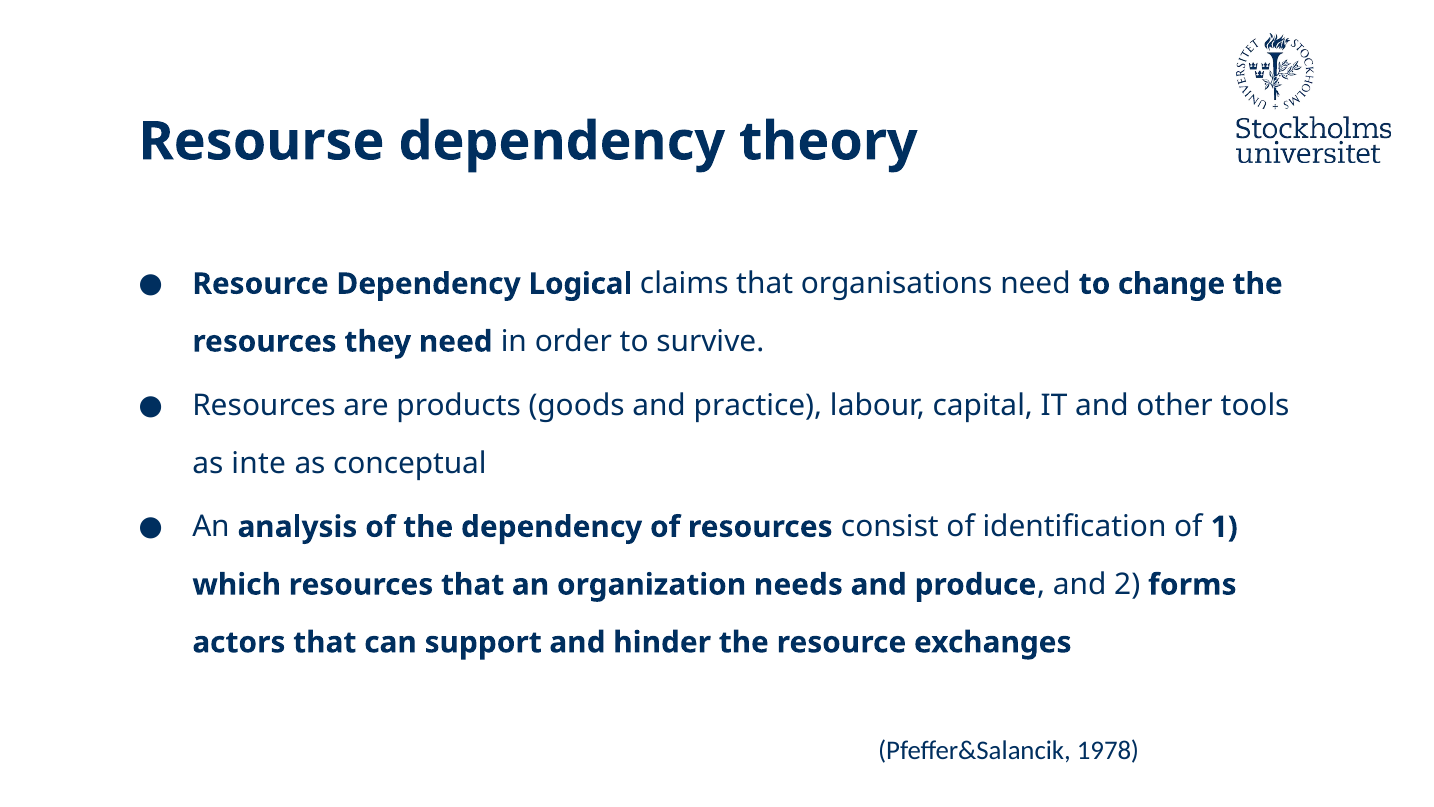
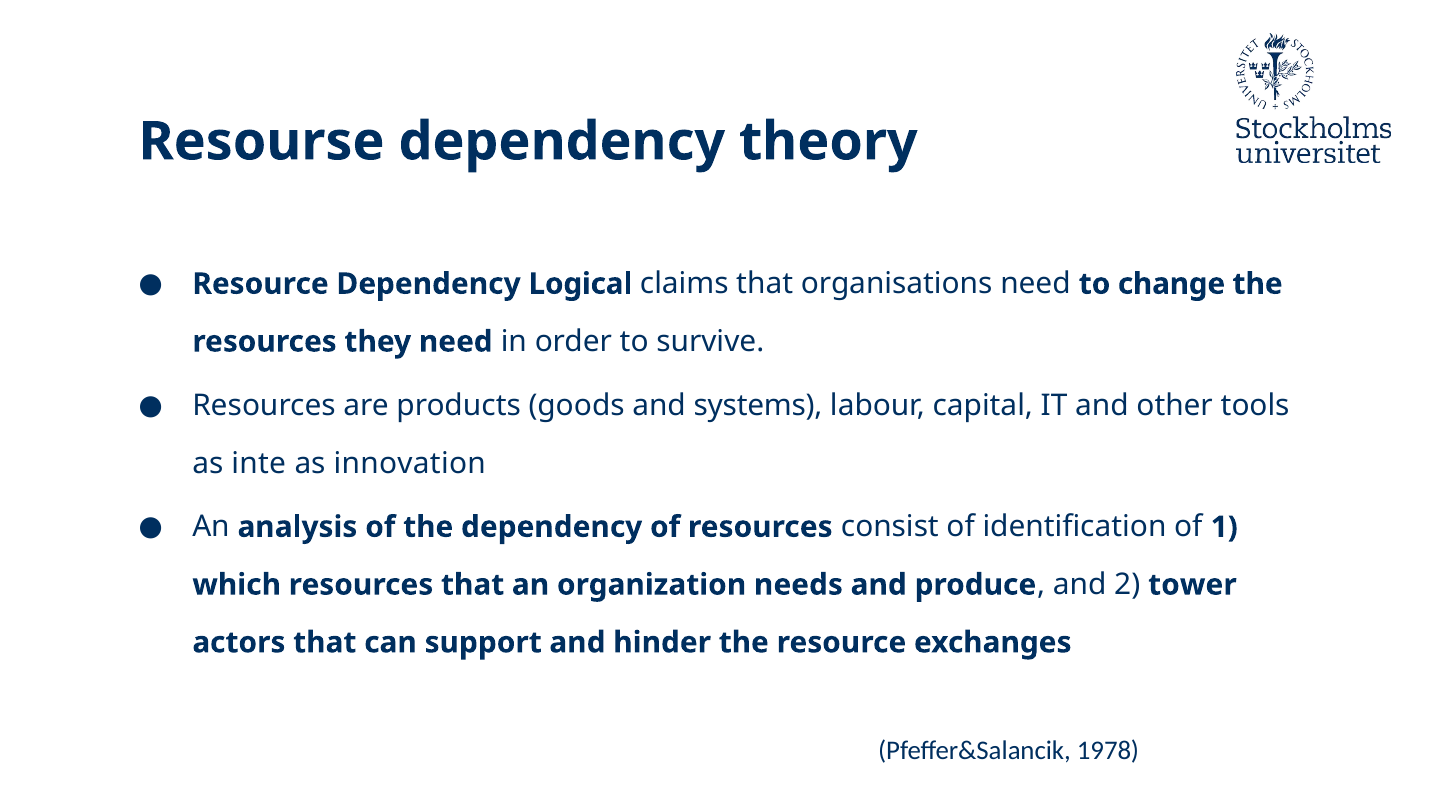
practice: practice -> systems (758, 405)
conceptual: conceptual -> innovation (410, 463)
forms: forms -> tower (1192, 585)
